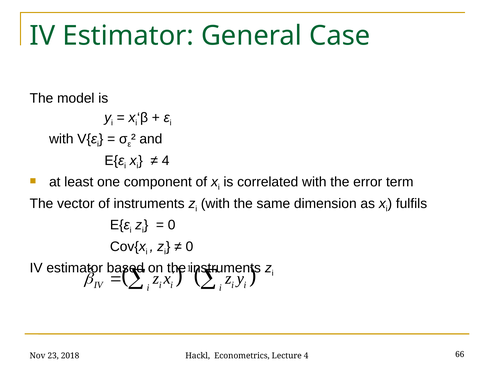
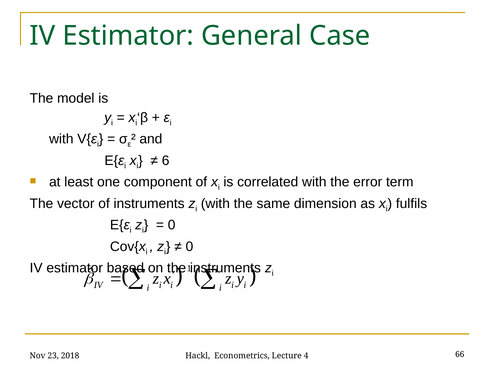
4: 4 -> 6 (166, 160)
